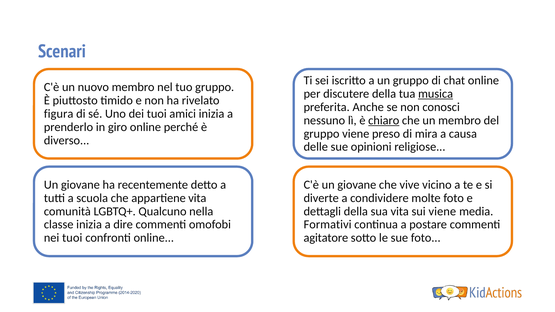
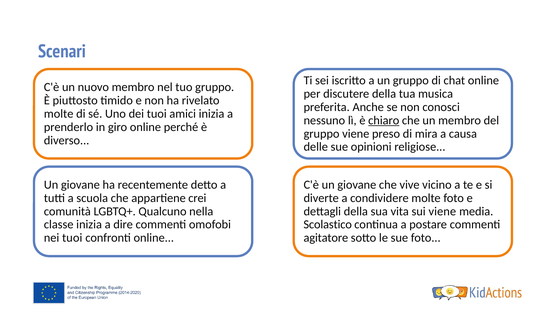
musica underline: present -> none (436, 94)
figura: figura -> molte (59, 114)
appartiene vita: vita -> crei (197, 198)
Formativi: Formativi -> Scolastico (328, 225)
